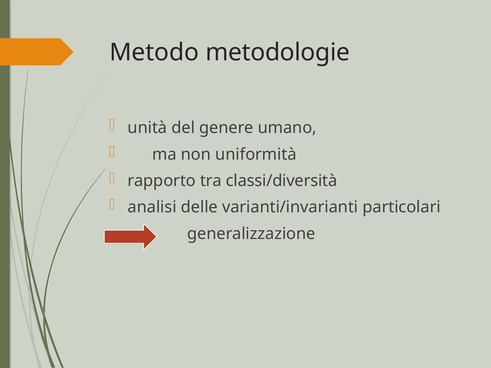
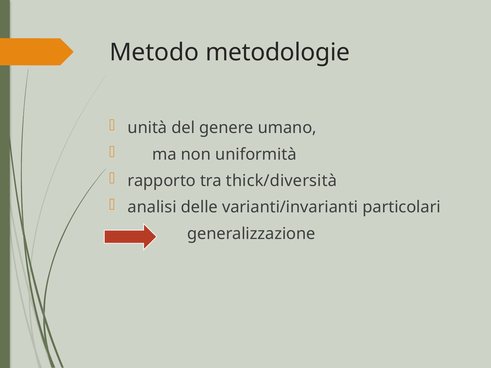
classi/diversità: classi/diversità -> thick/diversità (281, 181)
